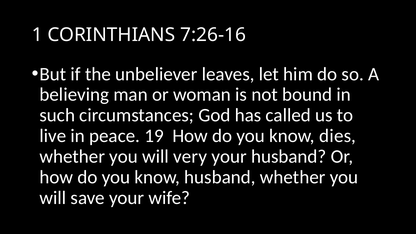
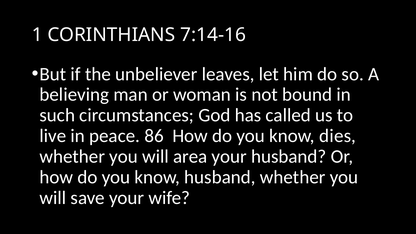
7:26-16: 7:26-16 -> 7:14-16 (213, 35)
19: 19 -> 86 (154, 136)
very: very -> area (190, 157)
